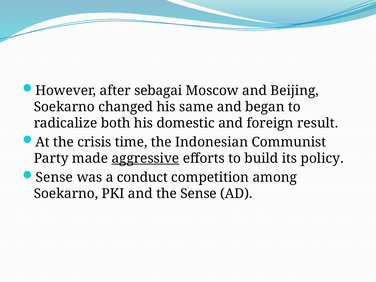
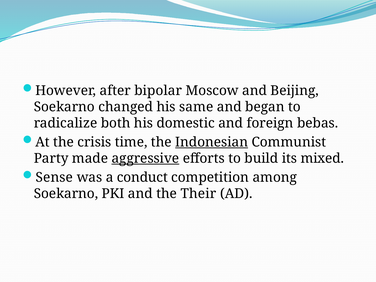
sebagai: sebagai -> bipolar (158, 91)
result: result -> bebas (318, 123)
Indonesian underline: none -> present (212, 142)
policy: policy -> mixed (322, 158)
the Sense: Sense -> Their (198, 194)
